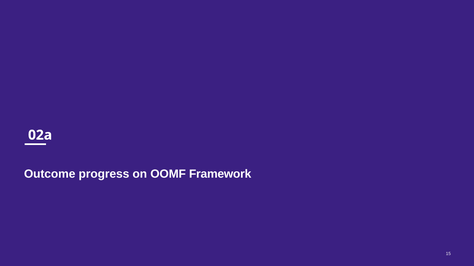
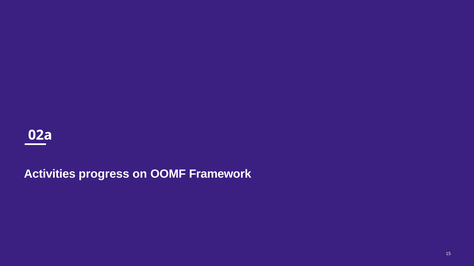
Outcome: Outcome -> Activities (50, 174)
